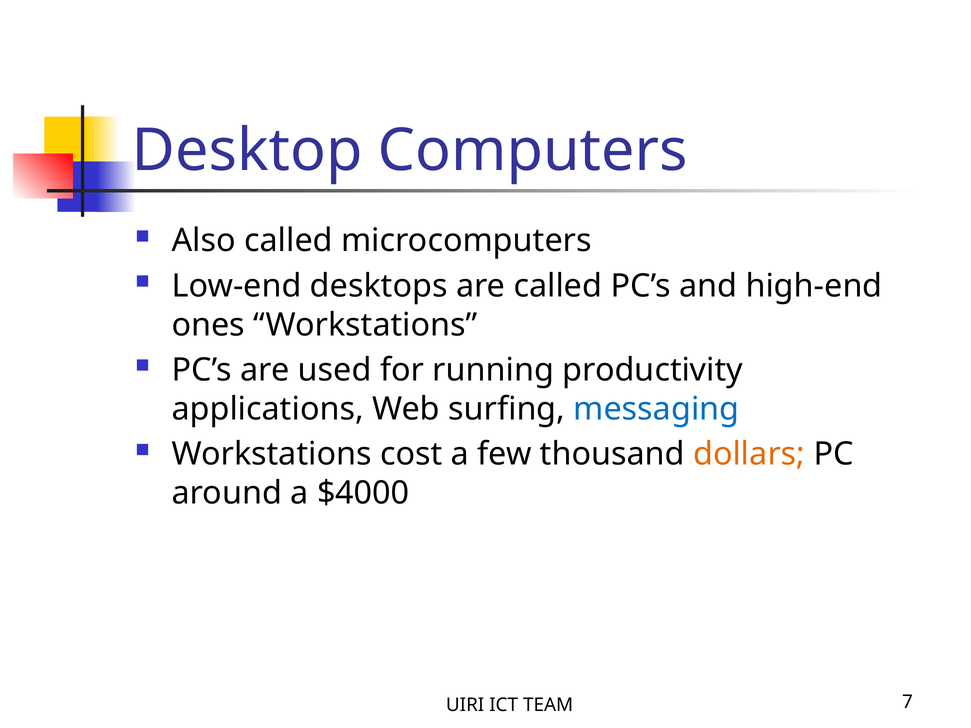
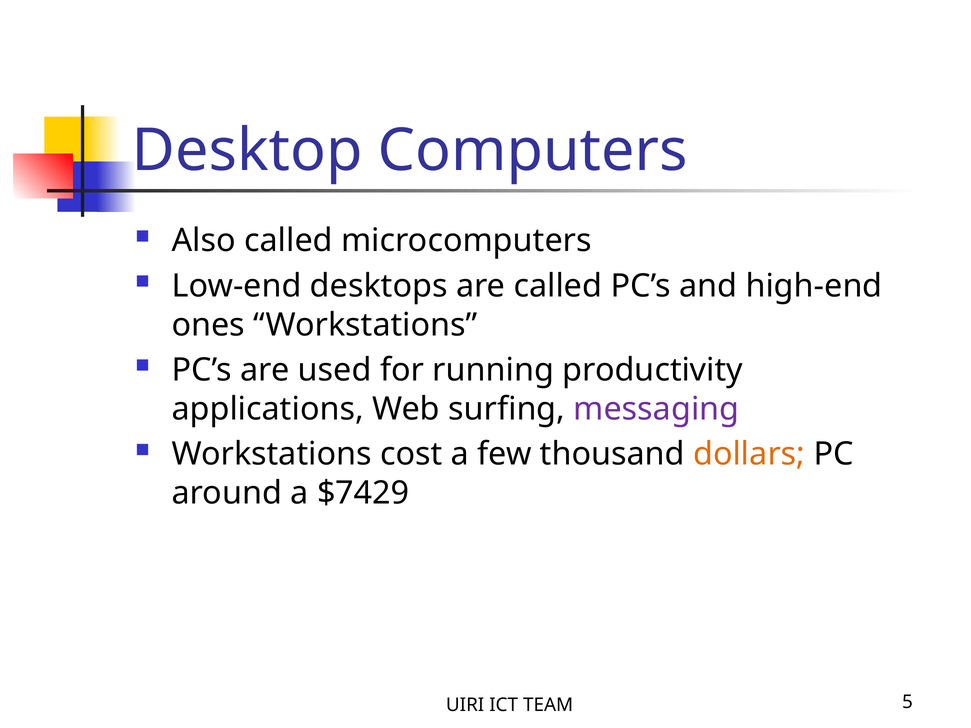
messaging colour: blue -> purple (656, 409)
$4000: $4000 -> $7429 (363, 493)
7: 7 -> 5 (907, 702)
